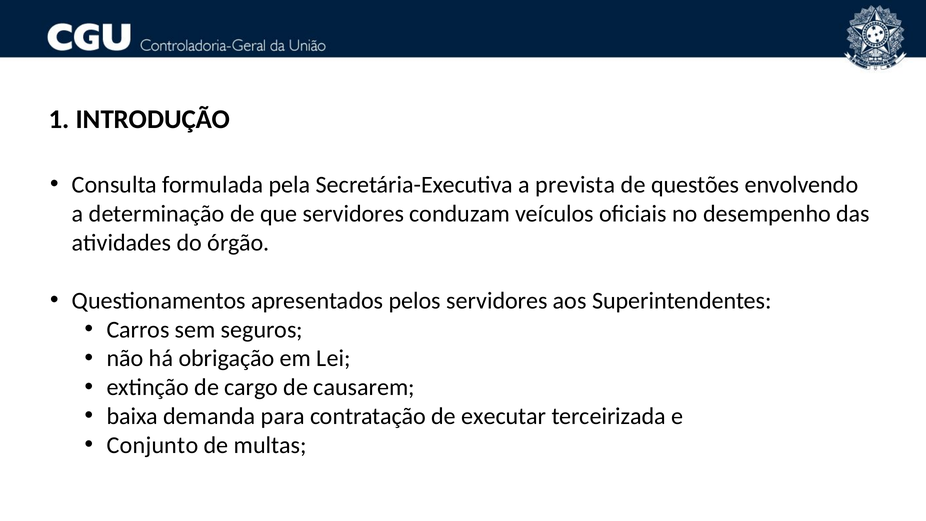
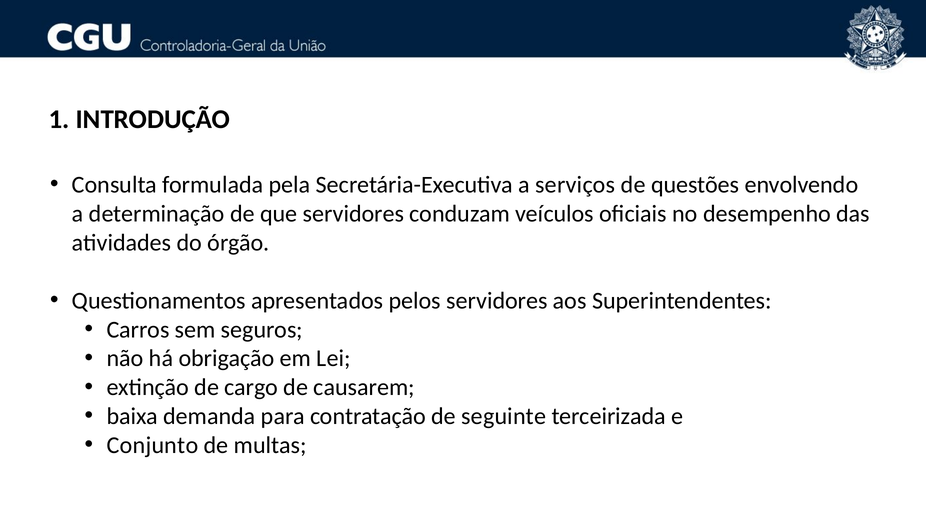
prevista: prevista -> serviços (575, 185)
executar: executar -> seguinte (504, 416)
